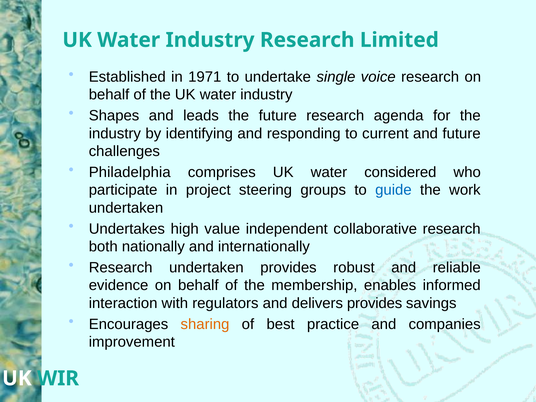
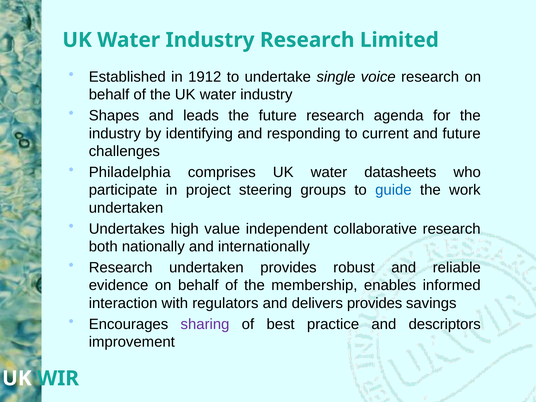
1971: 1971 -> 1912 (205, 77)
considered: considered -> datasheets (400, 172)
sharing colour: orange -> purple (205, 324)
companies: companies -> descriptors (445, 324)
